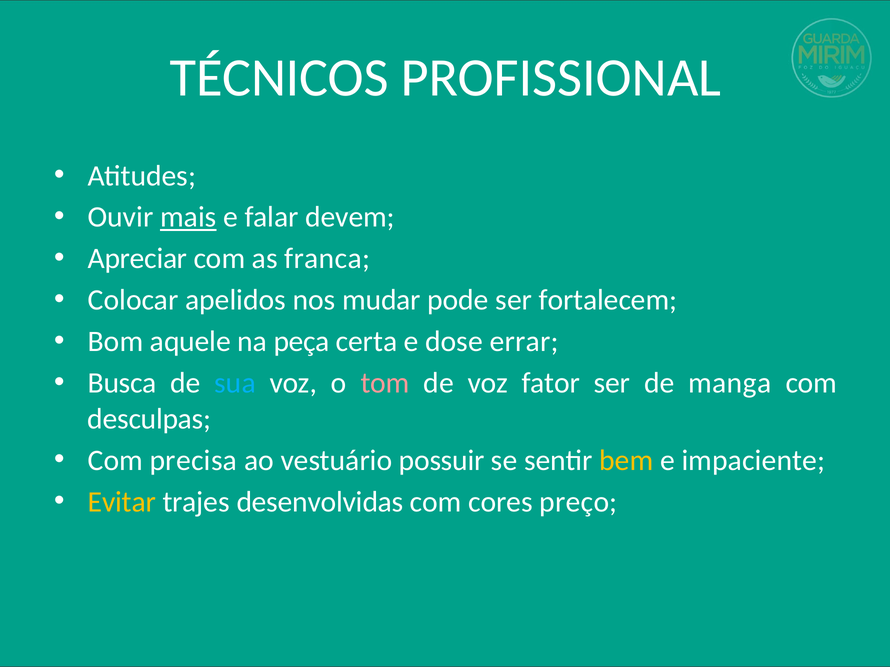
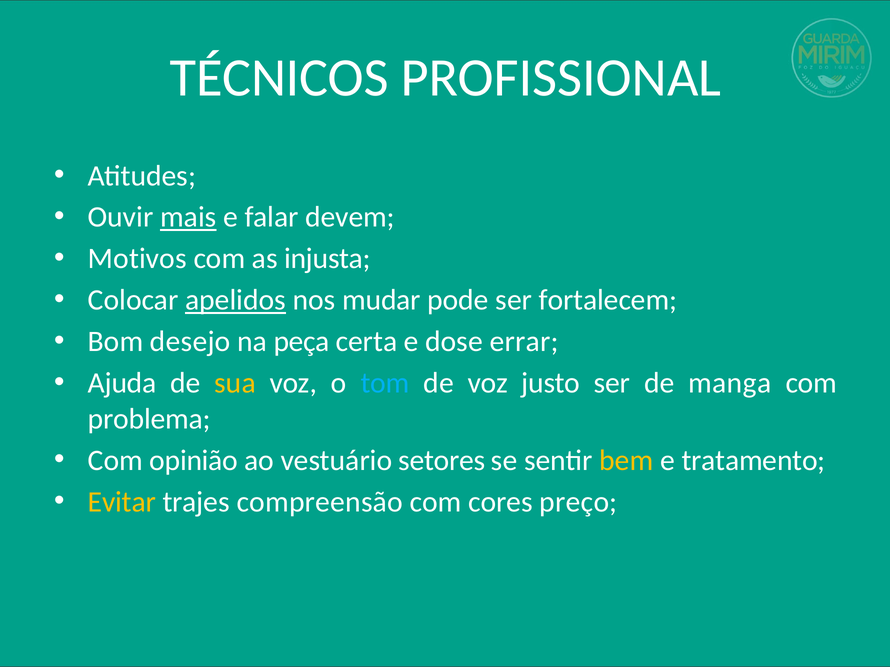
Apreciar: Apreciar -> Motivos (137, 259)
franca: franca -> injusta (327, 259)
apelidos underline: none -> present (236, 300)
aquele: aquele -> desejo (190, 342)
Busca: Busca -> Ajuda (122, 383)
sua colour: light blue -> yellow (235, 383)
tom colour: pink -> light blue (385, 383)
fator: fator -> justo (551, 383)
desculpas: desculpas -> problema (149, 419)
precisa: precisa -> opinião (194, 461)
possuir: possuir -> setores (442, 461)
impaciente: impaciente -> tratamento (753, 461)
desenvolvidas: desenvolvidas -> compreensão (320, 502)
